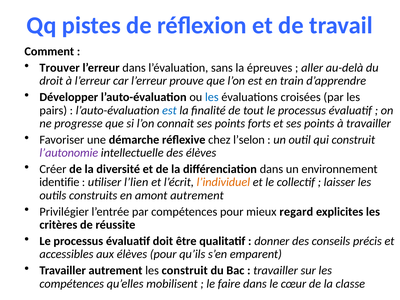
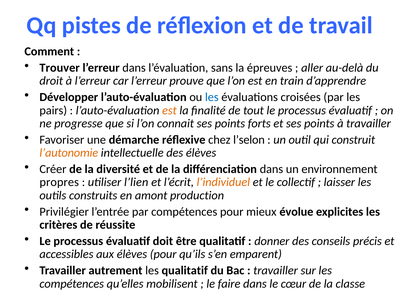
est colour: blue -> orange (169, 110)
l’autonomie colour: purple -> orange (69, 153)
identifie: identifie -> propres (59, 182)
amont autrement: autrement -> production (197, 195)
regard: regard -> évolue (296, 212)
les construit: construit -> qualitatif (185, 270)
